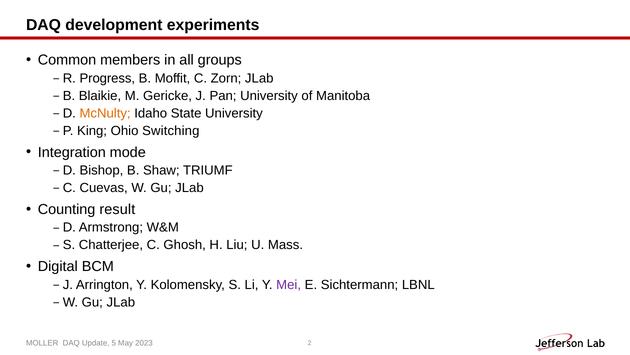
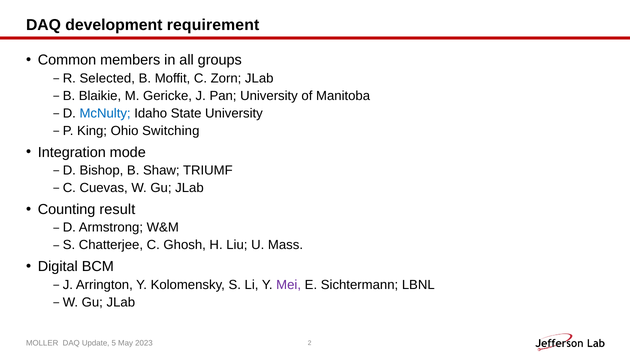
experiments: experiments -> requirement (213, 25)
Progress: Progress -> Selected (107, 78)
McNulty colour: orange -> blue (105, 113)
